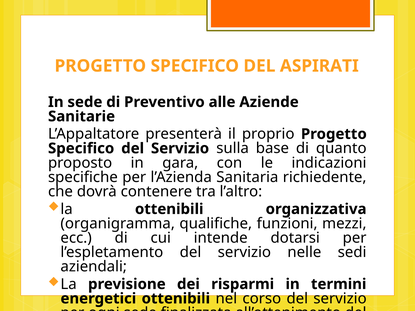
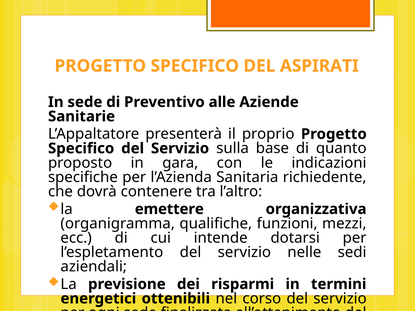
la ottenibili: ottenibili -> emettere (169, 209)
